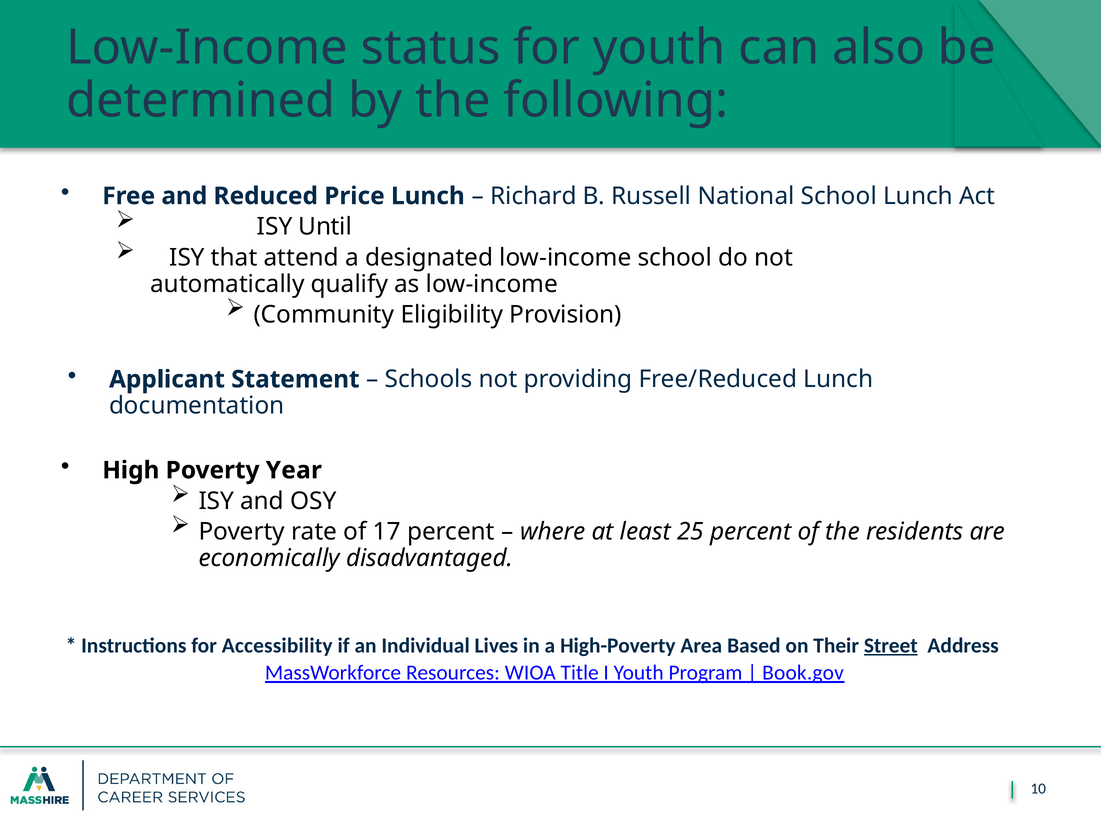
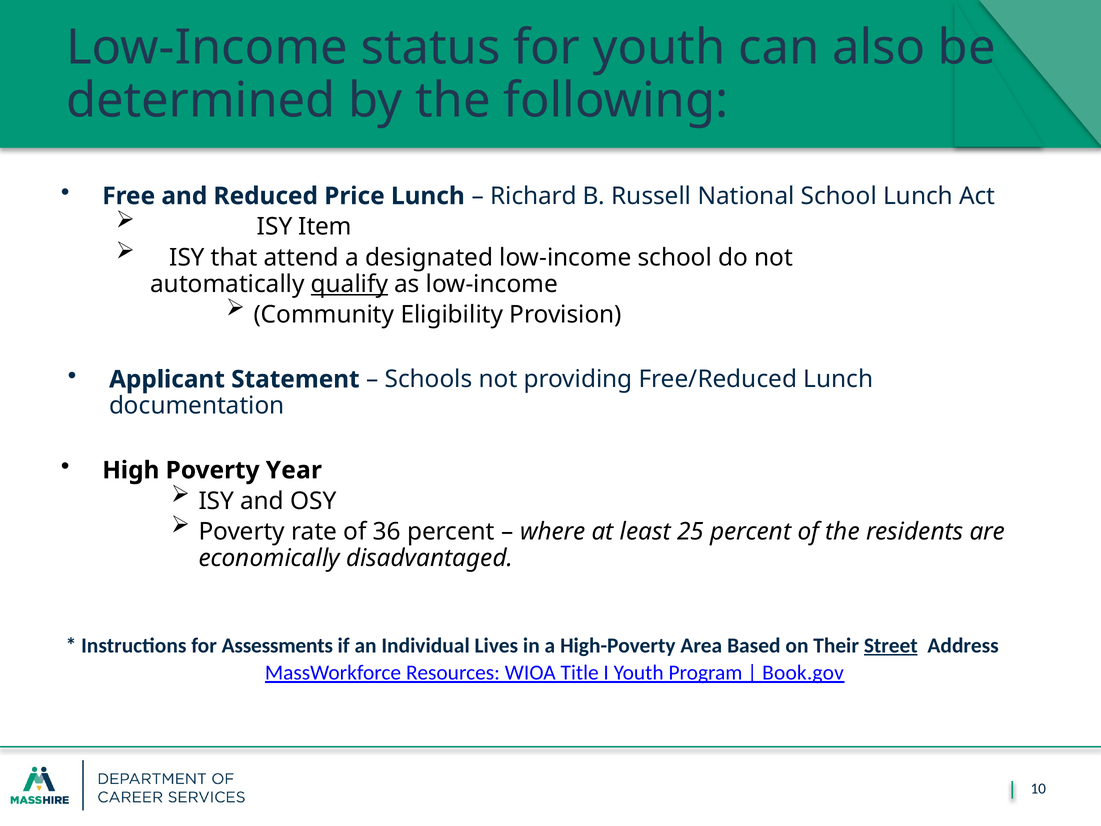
Until: Until -> Item (325, 227)
qualify underline: none -> present (349, 284)
17: 17 -> 36 (387, 532)
Accessibility: Accessibility -> Assessments (277, 645)
